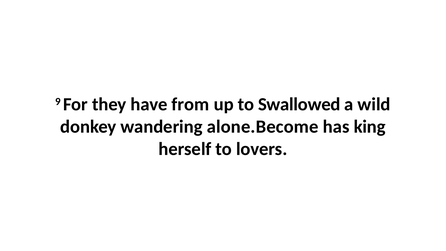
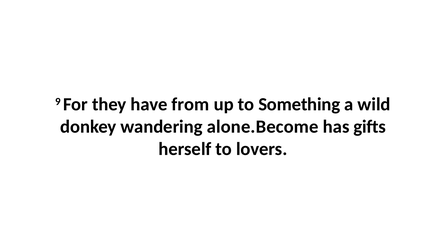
Swallowed: Swallowed -> Something (299, 104)
king: king -> gifts (370, 127)
